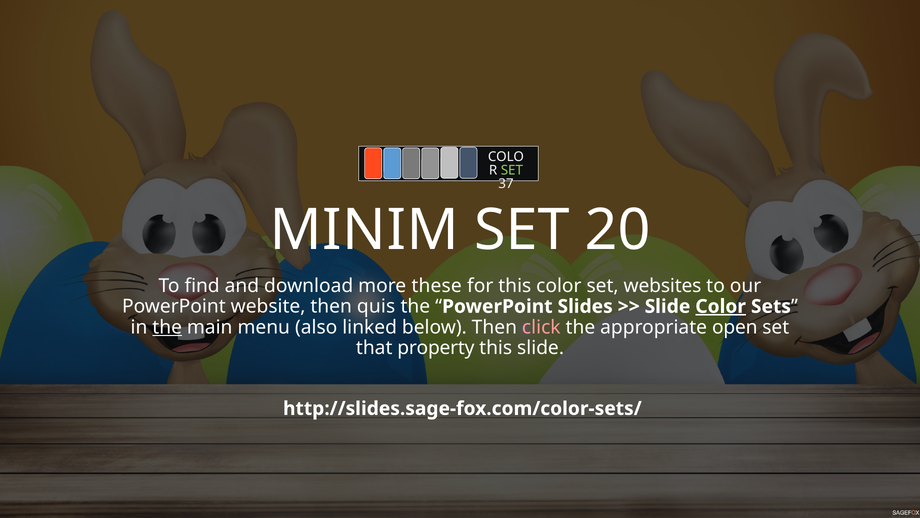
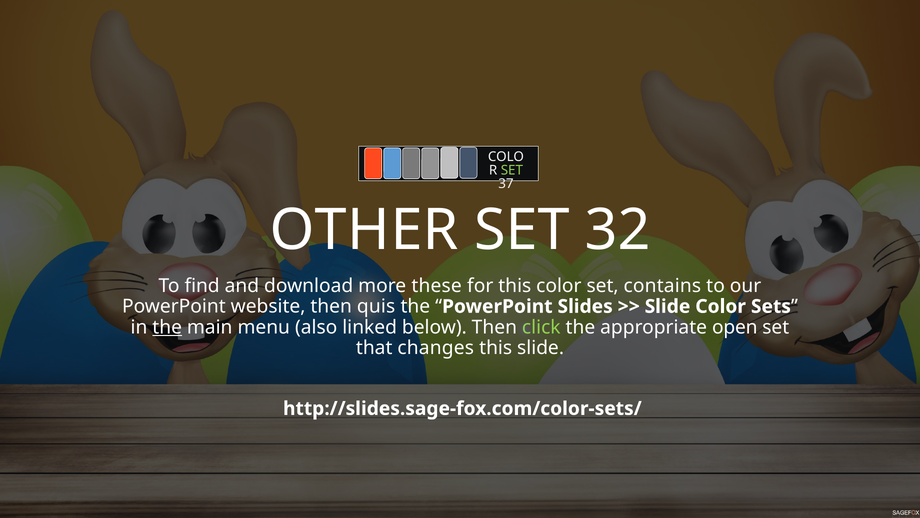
MINIM: MINIM -> OTHER (364, 230)
20: 20 -> 32 (618, 230)
websites: websites -> contains (662, 286)
Color underline: present -> none (721, 306)
click colour: pink -> light green (541, 327)
property: property -> changes (436, 348)
